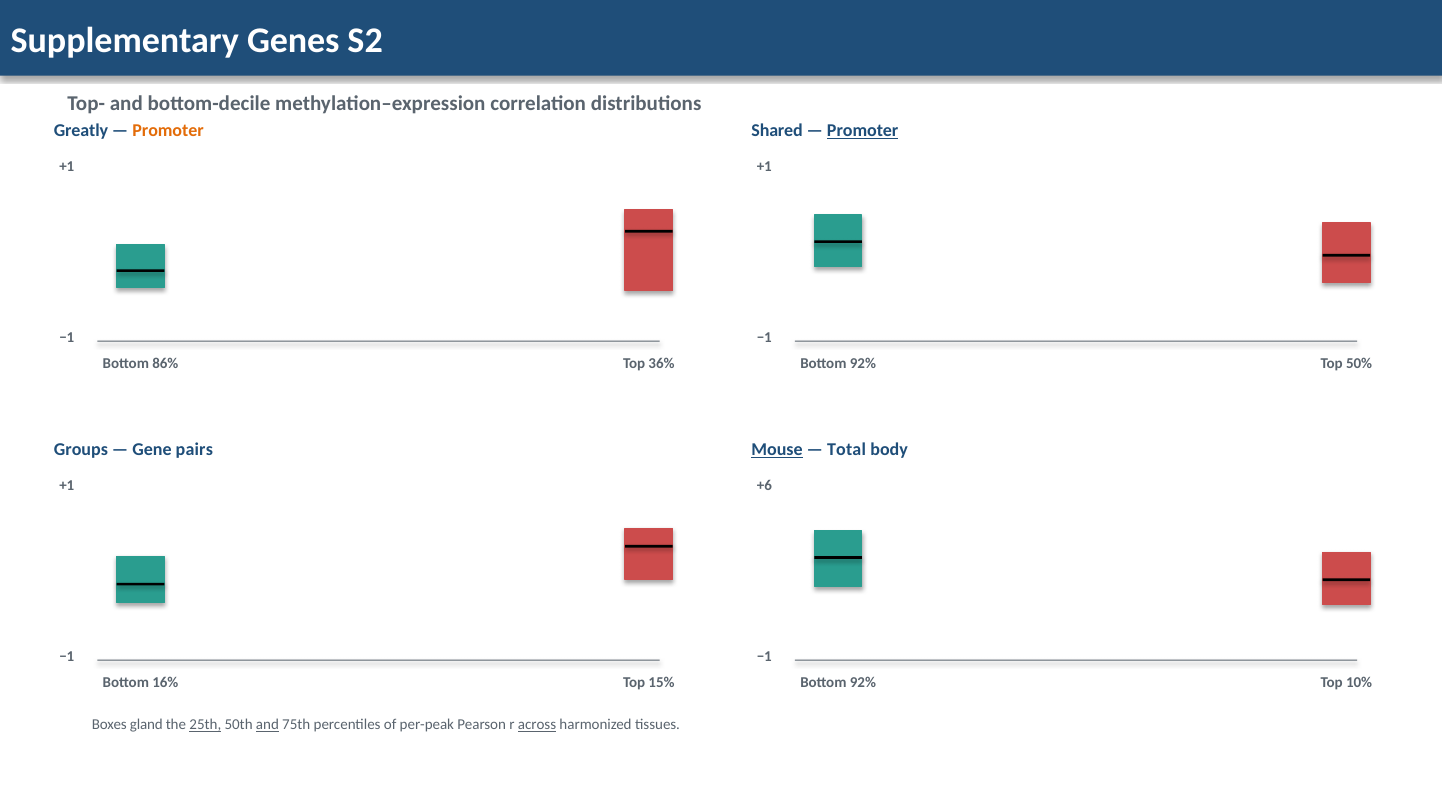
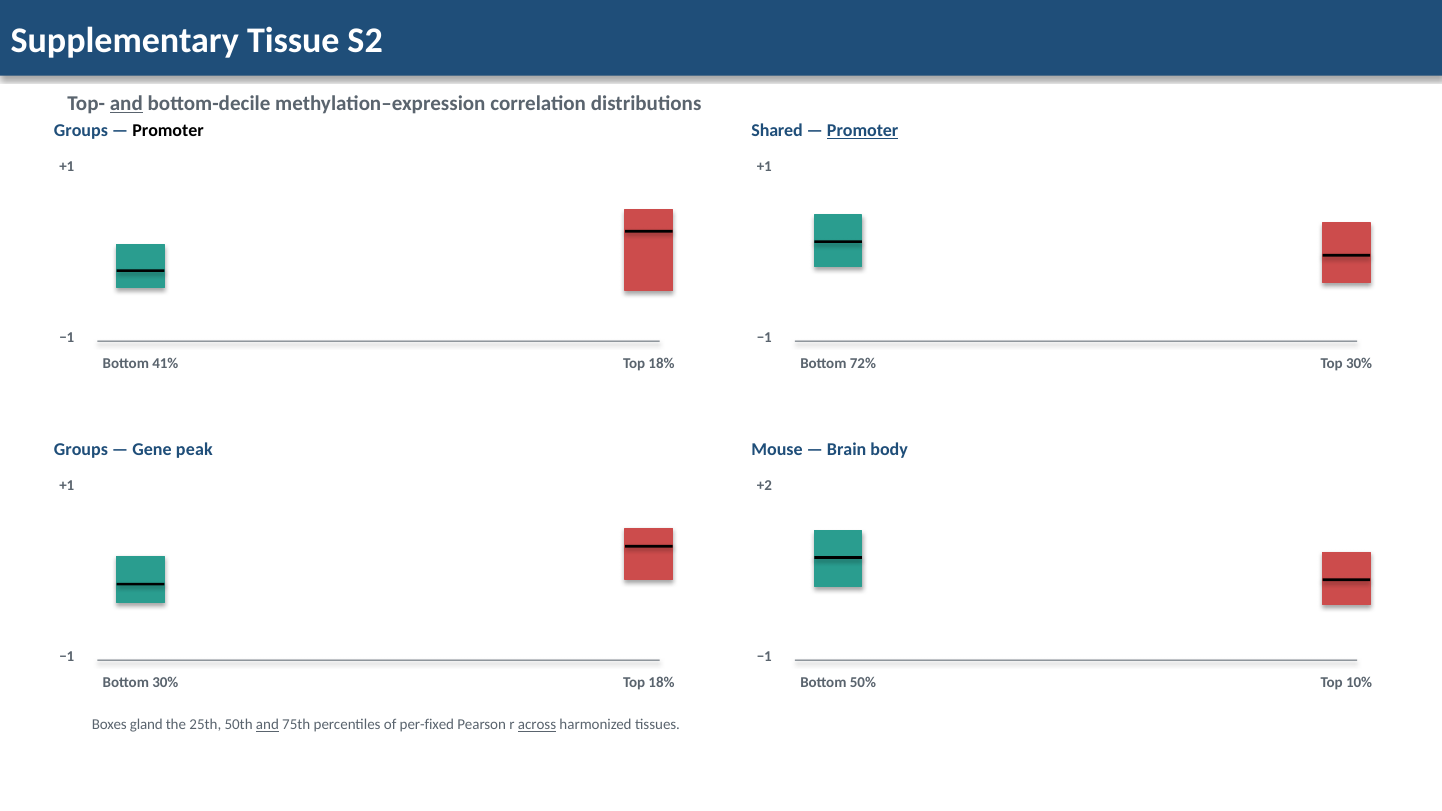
Genes: Genes -> Tissue (293, 40)
and underline: none -> present (126, 104)
Greatly: Greatly -> Groups (81, 131)
Promoter colour: orange -> black (168, 131)
86%: 86% -> 41% (165, 364)
36%: 36% -> 18% (662, 364)
92%: 92% -> 72% (863, 364)
Top 50%: 50% -> 30% (1359, 364)
pairs: pairs -> peak (194, 450)
Mouse underline: present -> none (777, 450)
Total: Total -> Brain (847, 450)
+6: +6 -> +2 (764, 486)
Bottom 16%: 16% -> 30% (165, 683)
15%: 15% -> 18% (662, 683)
92%: 92% -> 50% (863, 683)
25th underline: present -> none (205, 725)
per-peak: per-peak -> per-fixed (427, 725)
